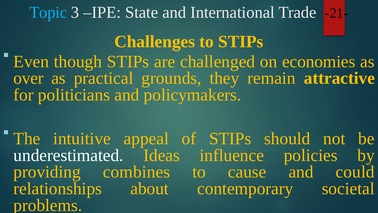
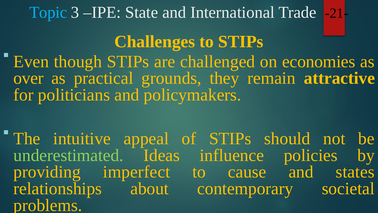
underestimated colour: white -> light green (69, 155)
combines: combines -> imperfect (136, 172)
could: could -> states (355, 172)
